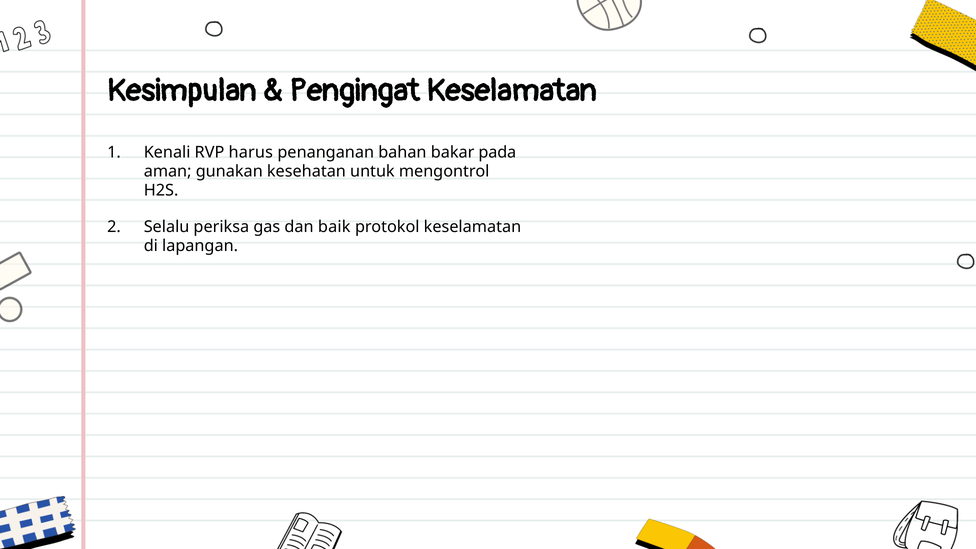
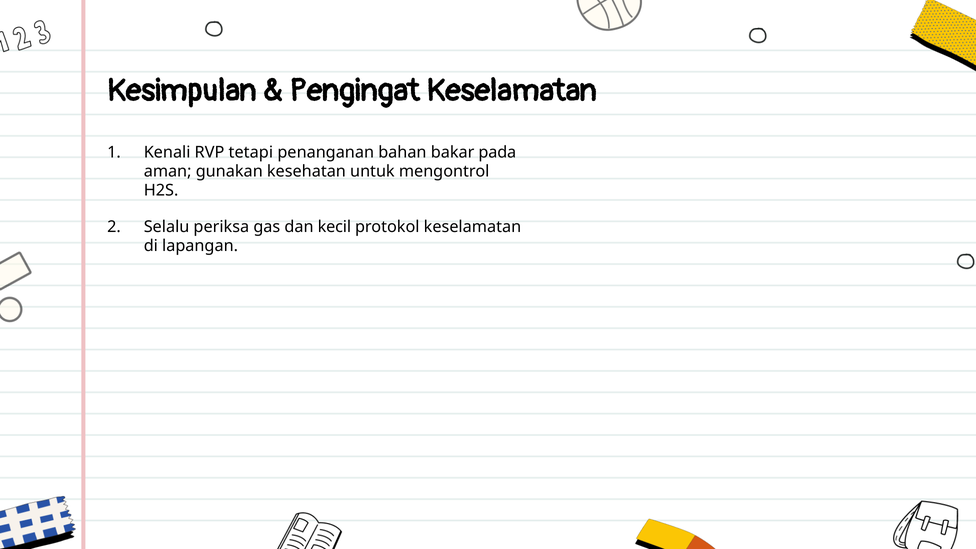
harus: harus -> tetapi (251, 152)
baik: baik -> kecil (334, 227)
